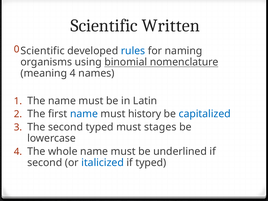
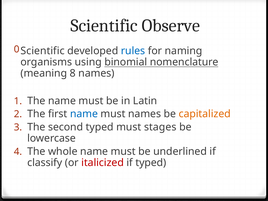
Written: Written -> Observe (171, 26)
meaning 4: 4 -> 8 (73, 73)
must history: history -> names (145, 114)
capitalized colour: blue -> orange (205, 114)
second: second -> classify (45, 163)
italicized colour: blue -> red (103, 163)
